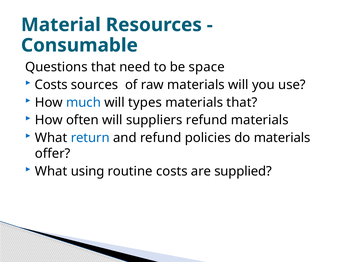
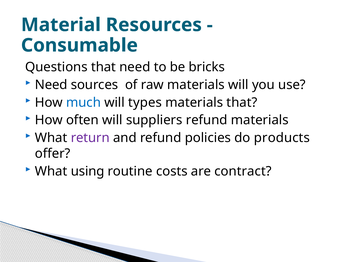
space: space -> bricks (207, 67)
Costs: Costs -> Need (51, 85)
return colour: blue -> purple (90, 138)
do materials: materials -> products (282, 138)
supplied: supplied -> contract (243, 172)
